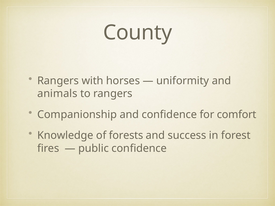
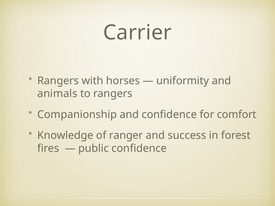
County: County -> Carrier (137, 33)
forests: forests -> ranger (126, 136)
